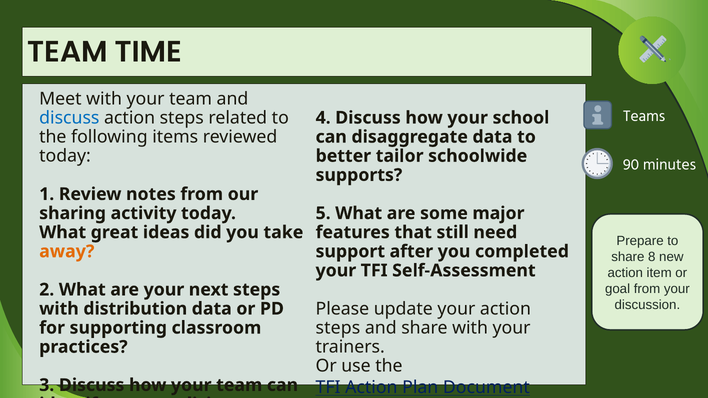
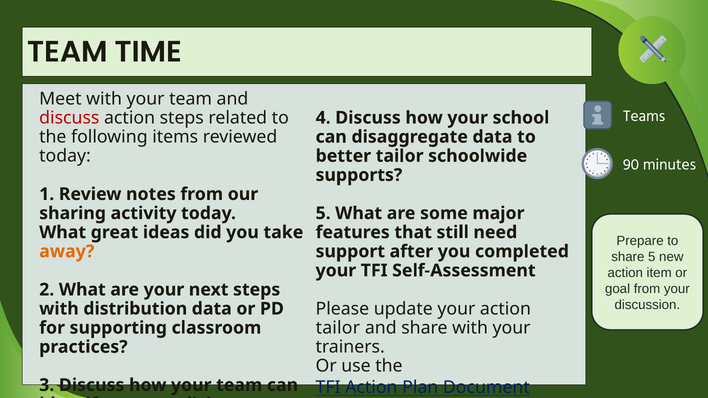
discuss colour: blue -> red (69, 118)
share 8: 8 -> 5 (652, 257)
steps: steps -> tailor (338, 328)
